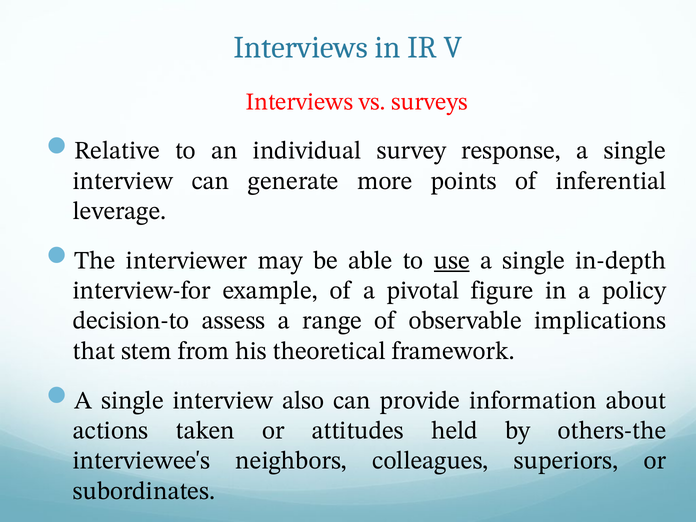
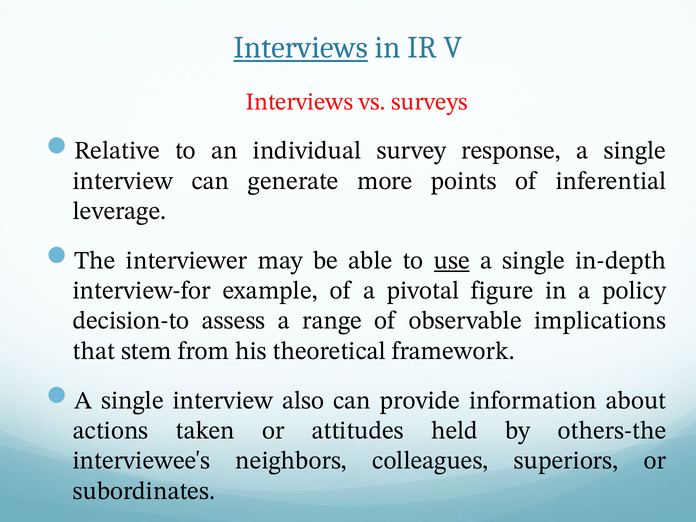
Interviews underline: none -> present (301, 48)
